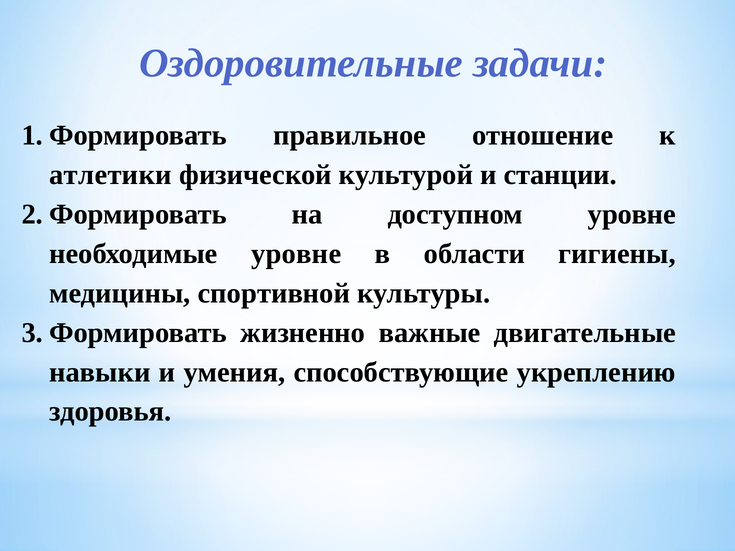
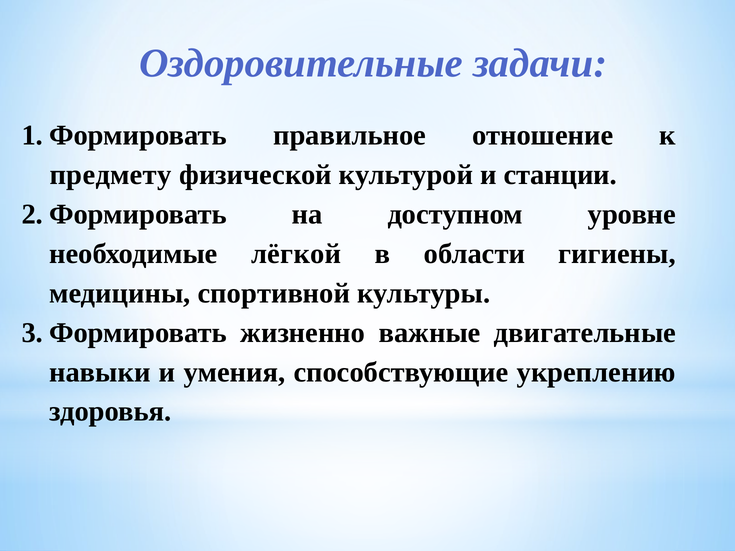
атлетики: атлетики -> предмету (111, 175)
необходимые уровне: уровне -> лёгкой (296, 254)
